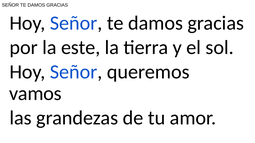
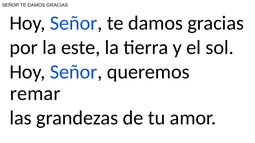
vamos: vamos -> remar (35, 94)
